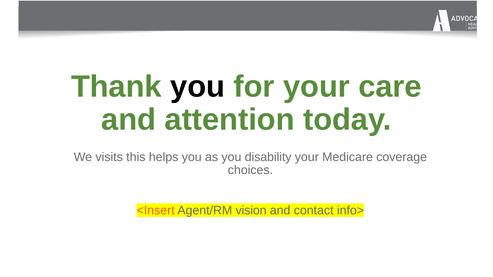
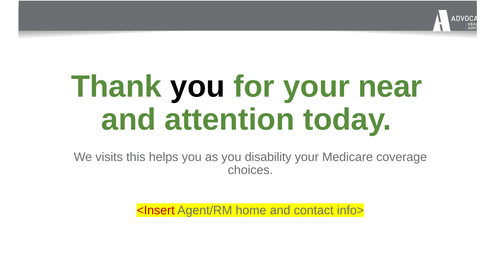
care: care -> near (390, 87)
<Insert colour: orange -> red (156, 211)
vision: vision -> home (251, 211)
